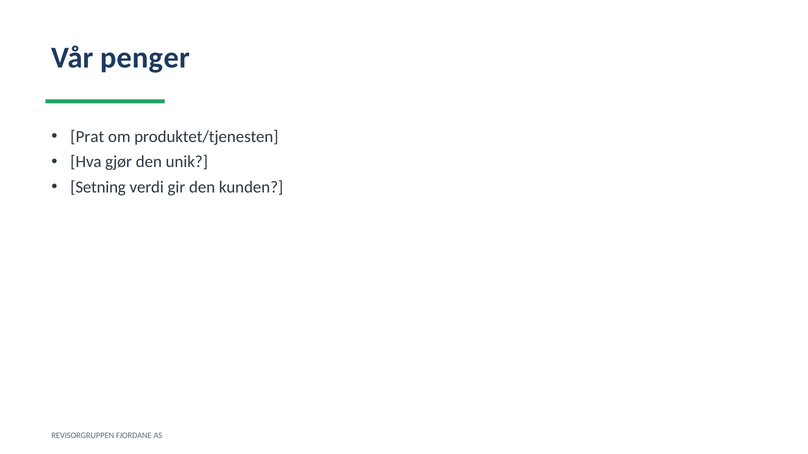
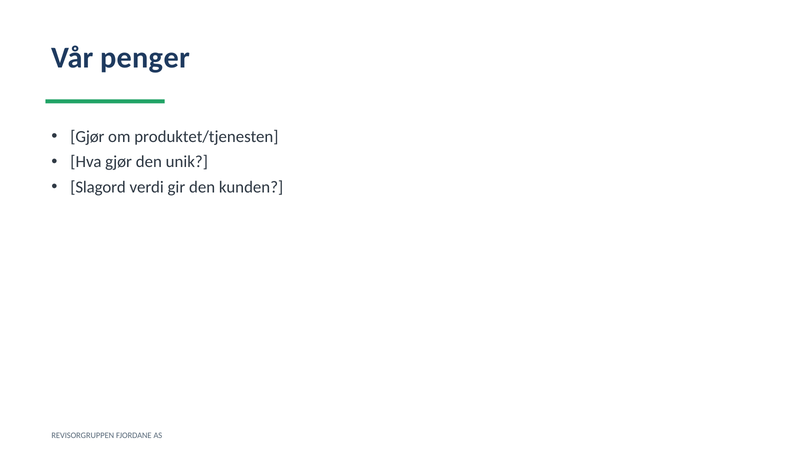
Prat: Prat -> Gjør (87, 137)
Setning: Setning -> Slagord (98, 187)
